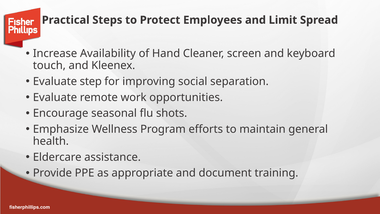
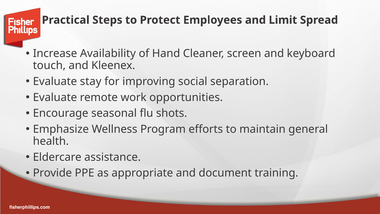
step: step -> stay (91, 81)
